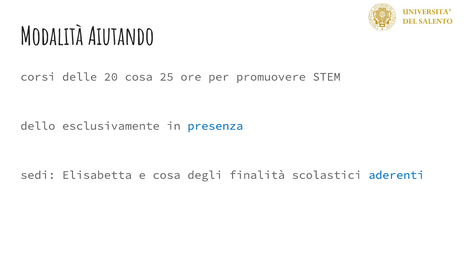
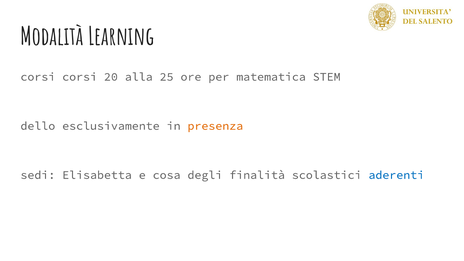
Aiutando: Aiutando -> Learning (121, 37)
corsi delle: delle -> corsi (80, 77)
20 cosa: cosa -> alla (139, 77)
promuovere: promuovere -> matematica (271, 77)
presenza colour: blue -> orange (215, 126)
